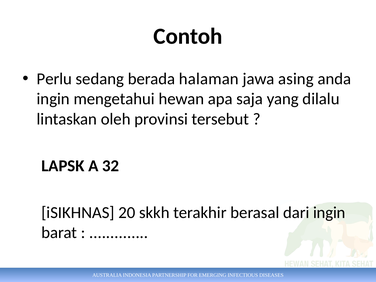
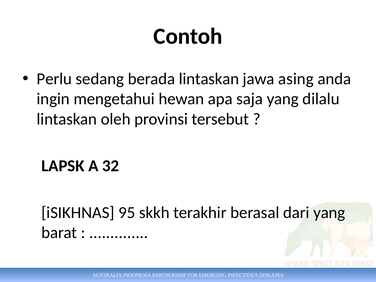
berada halaman: halaman -> lintaskan (209, 79)
20: 20 -> 95 (127, 213)
dari ingin: ingin -> yang (329, 213)
